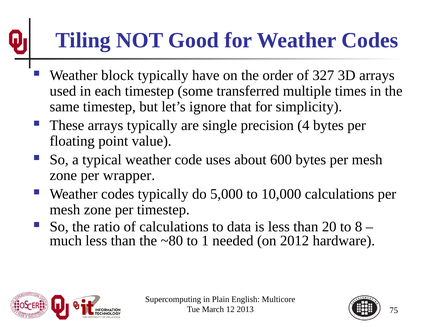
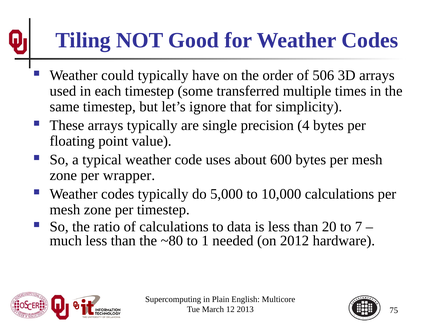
block: block -> could (118, 75)
327: 327 -> 506 (323, 75)
8: 8 -> 7 (359, 226)
